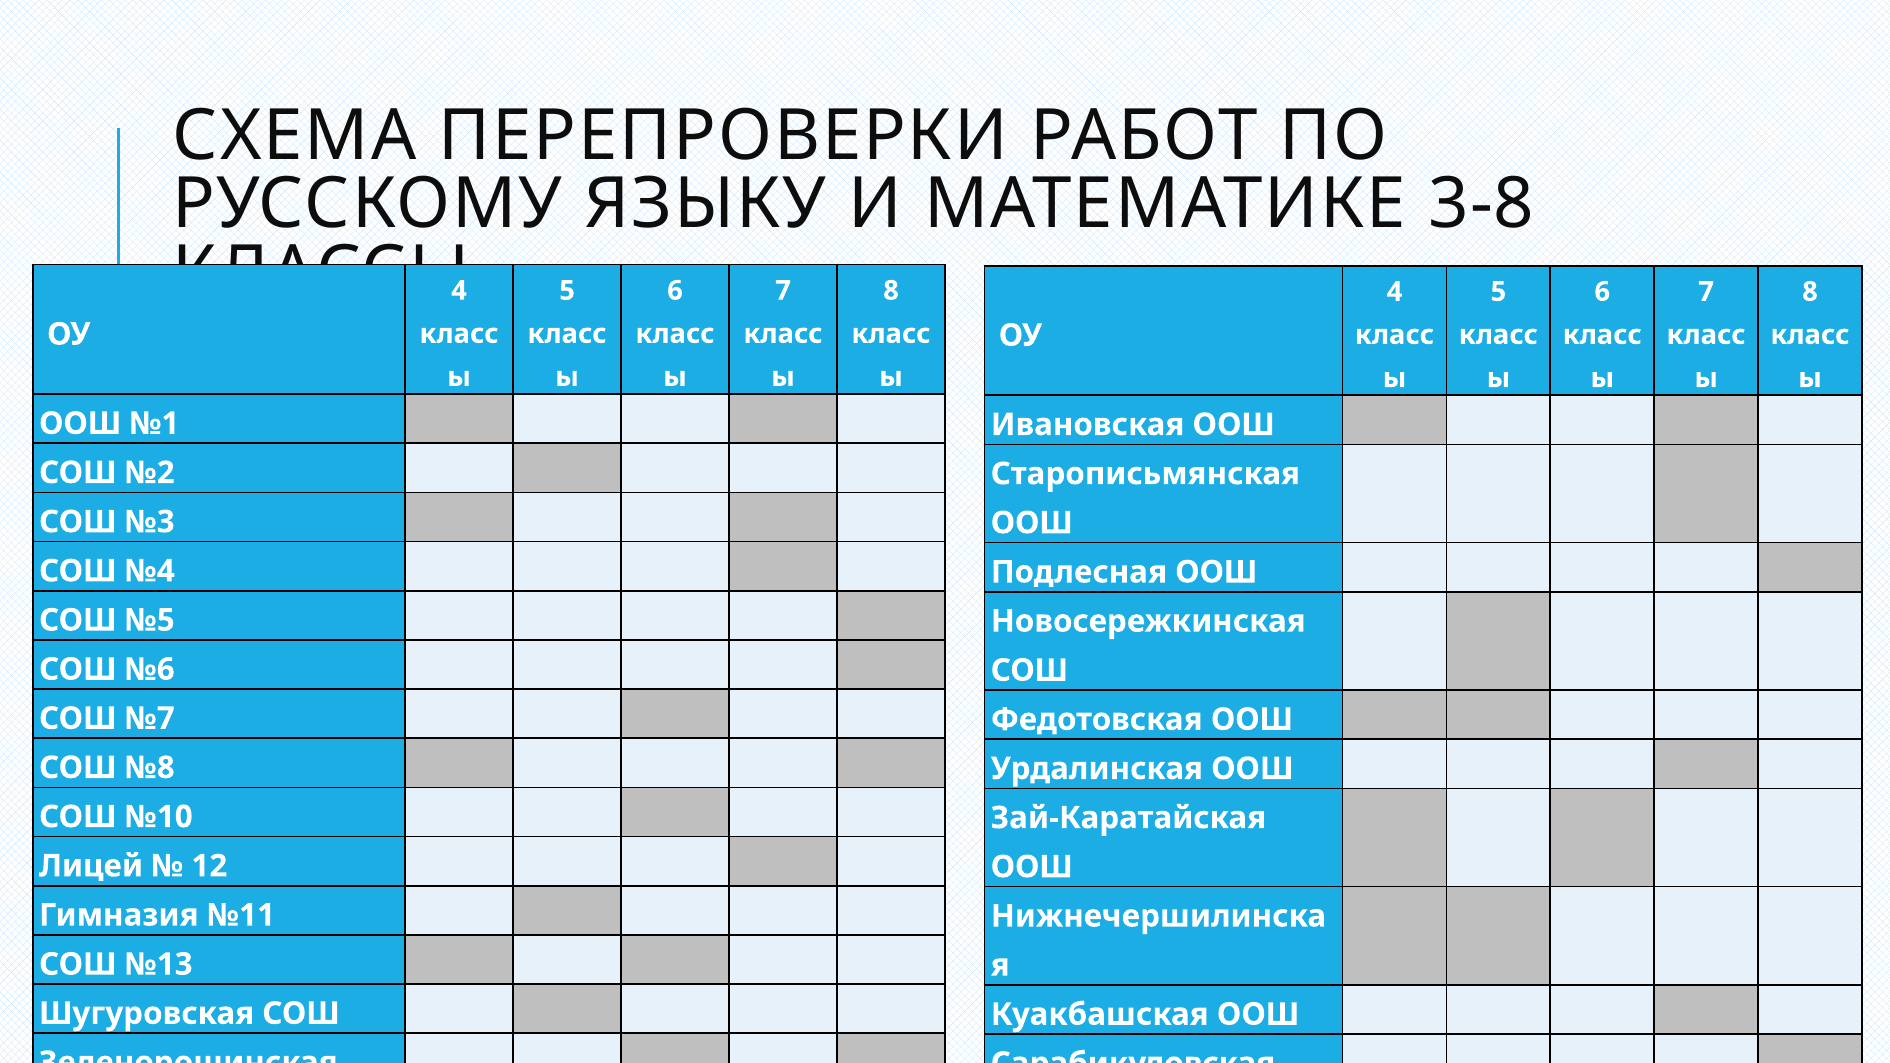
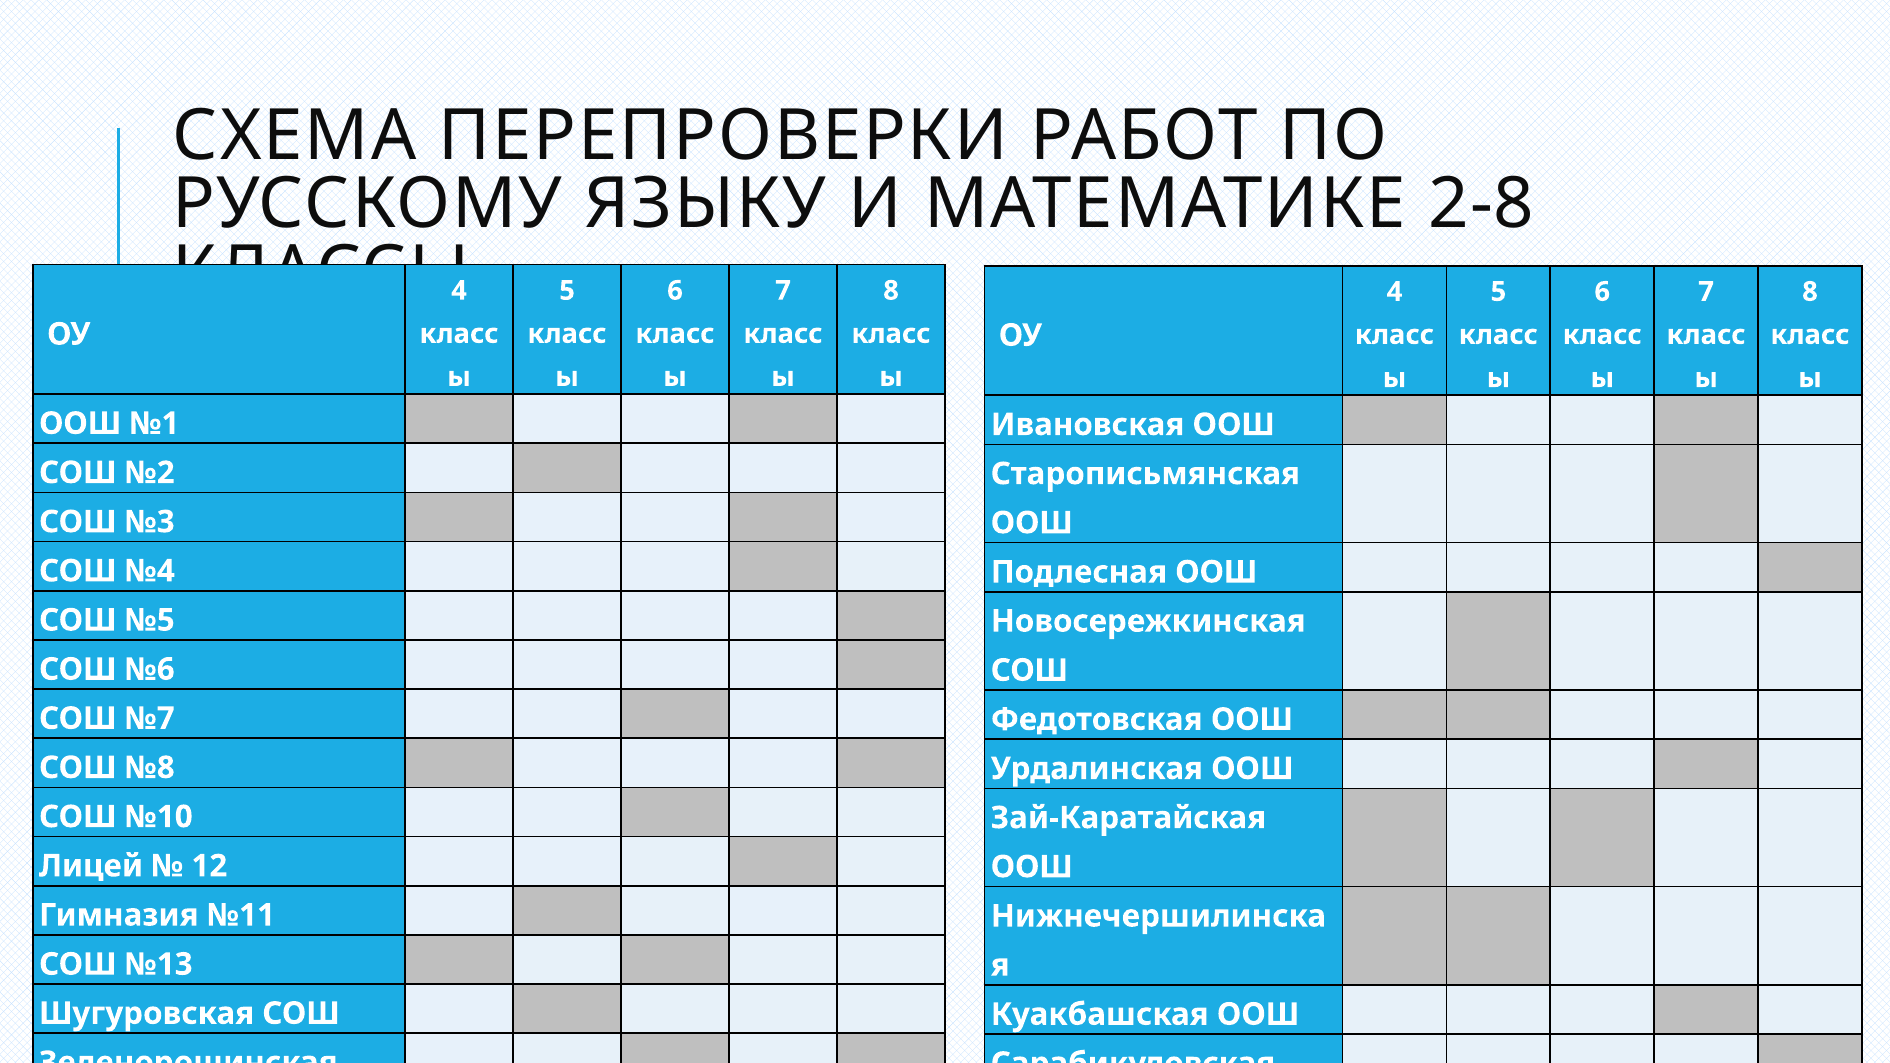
3-8: 3-8 -> 2-8 (1481, 204)
